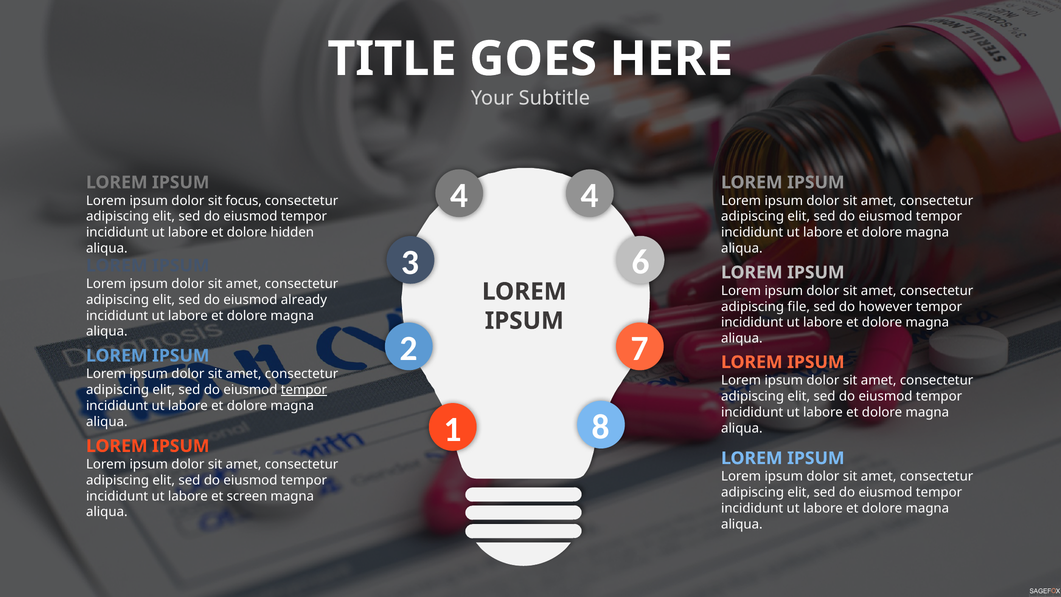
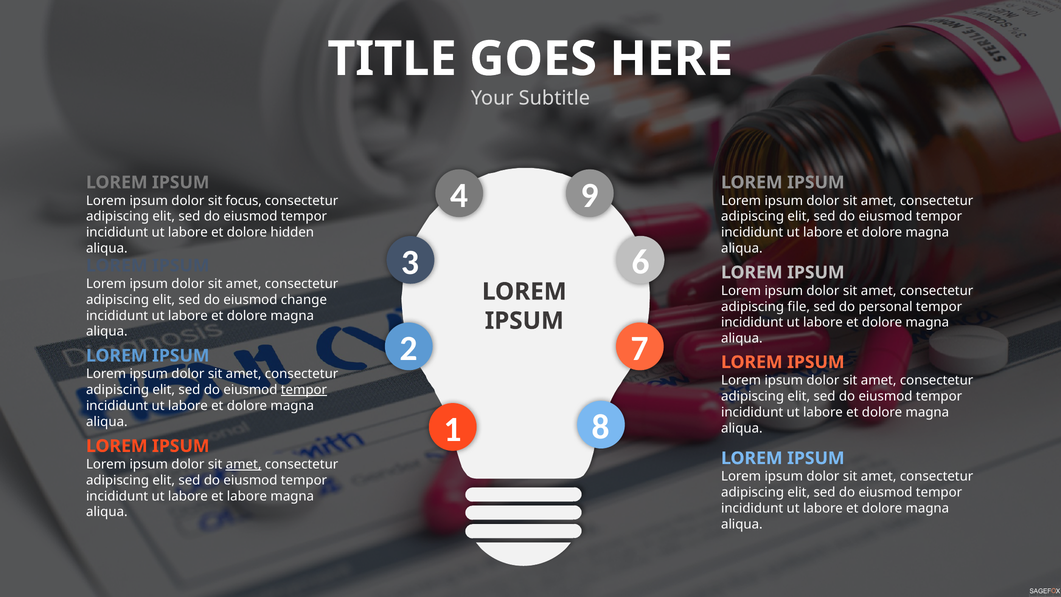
4 4: 4 -> 9 (590, 196)
already: already -> change (304, 300)
however: however -> personal (886, 307)
amet underline: none -> present (244, 464)
et screen: screen -> labore (247, 496)
